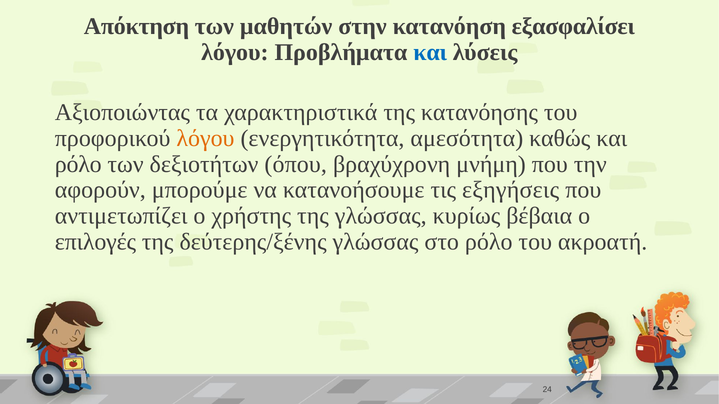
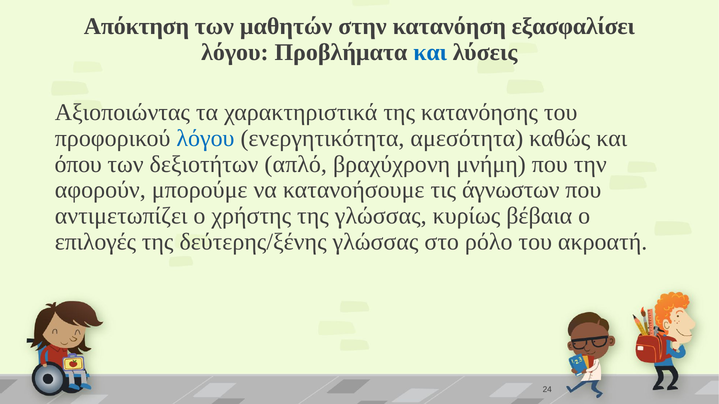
λόγου colour: orange -> blue (205, 138)
ρόλο: ρόλο -> όπου (78, 164)
όπου: όπου -> απλό (296, 164)
εξηγήσεις: εξηγήσεις -> άγνωστων (511, 190)
